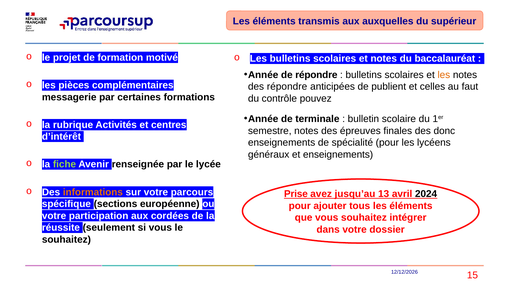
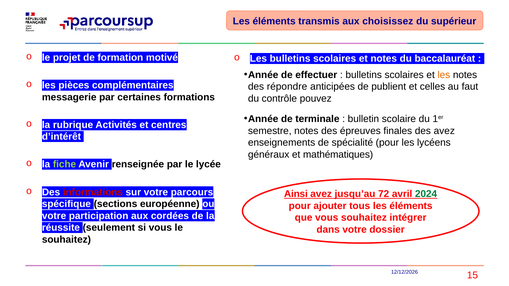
auxquelles: auxquelles -> choisissez (388, 21)
de répondre: répondre -> effectuer (316, 75)
des donc: donc -> avez (444, 131)
et enseignements: enseignements -> mathématiques (338, 155)
informations colour: orange -> red (93, 192)
Prise: Prise -> Ainsi (296, 194)
13: 13 -> 72 (384, 194)
2024 colour: black -> green (426, 194)
